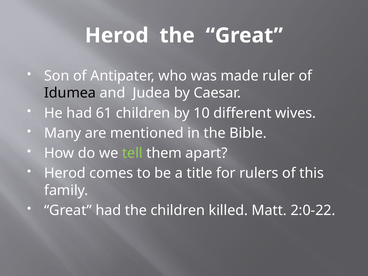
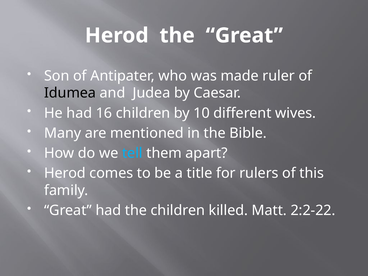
61: 61 -> 16 (104, 113)
tell colour: light green -> light blue (132, 153)
2:0-22: 2:0-22 -> 2:2-22 (313, 210)
